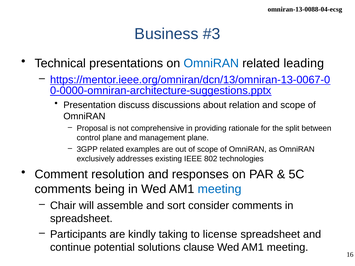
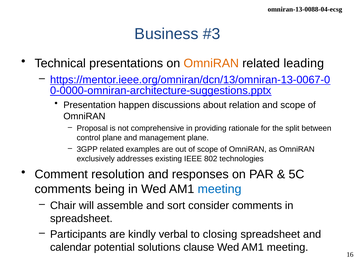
OmniRAN colour: blue -> orange (211, 63)
discuss: discuss -> happen (134, 105)
taking: taking -> verbal (173, 235)
license: license -> closing (220, 235)
continue: continue -> calendar (71, 248)
